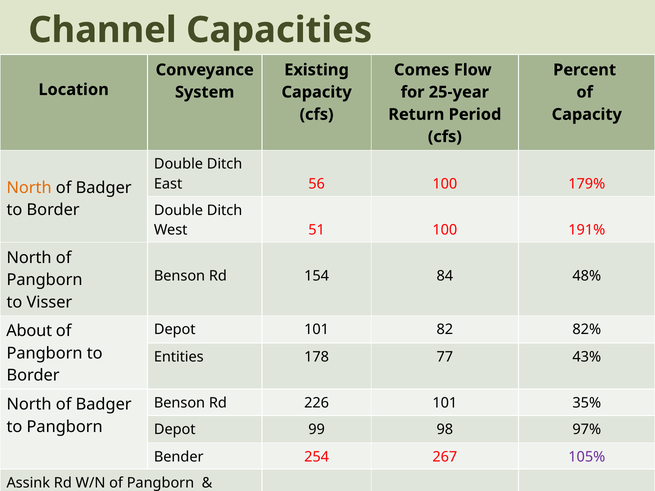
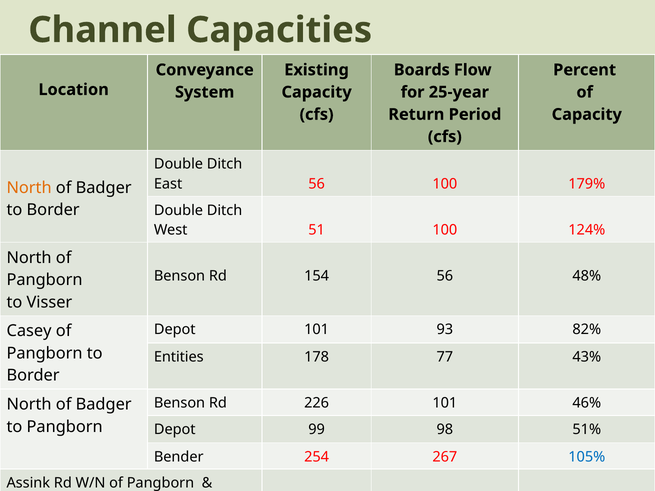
Comes: Comes -> Boards (422, 70)
191%: 191% -> 124% (587, 230)
154 84: 84 -> 56 (445, 276)
82: 82 -> 93 (445, 330)
About: About -> Casey (29, 331)
35%: 35% -> 46% (587, 403)
97%: 97% -> 51% (587, 430)
105% colour: purple -> blue (587, 457)
